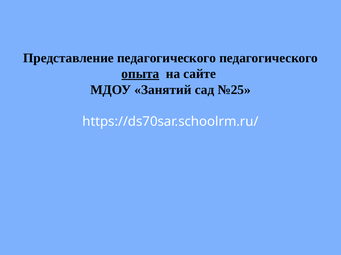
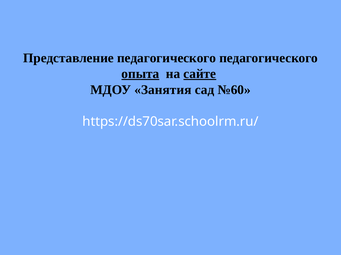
сайте underline: none -> present (200, 74)
Занятий: Занятий -> Занятия (163, 90)
№25: №25 -> №60 (234, 90)
